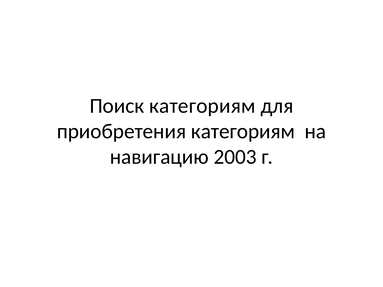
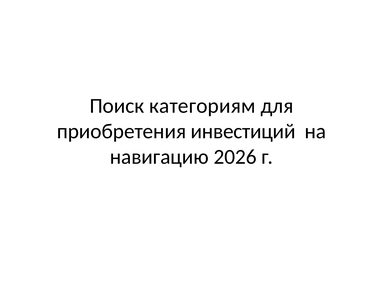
приобретения категориям: категориям -> инвестиций (243, 131)
2003: 2003 -> 2026 (235, 157)
